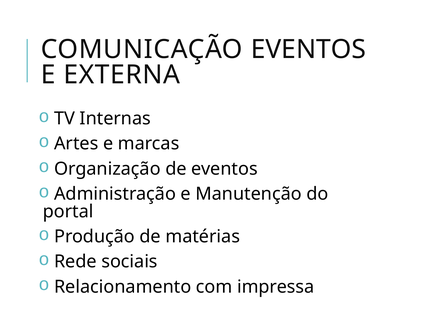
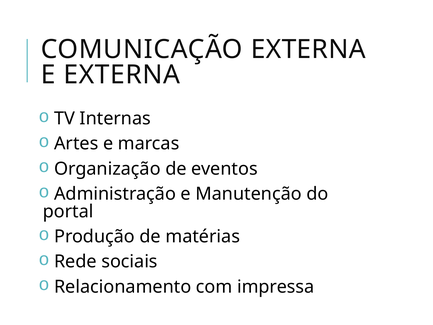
COMUNICAÇÃO EVENTOS: EVENTOS -> EXTERNA (308, 49)
